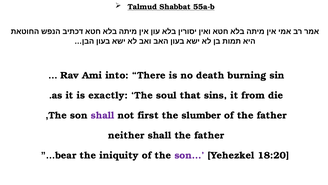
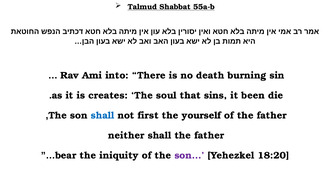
exactly: exactly -> creates (108, 95)
from: from -> been (253, 95)
shall colour: purple -> blue (103, 115)
slumber: slumber -> yourself (201, 115)
